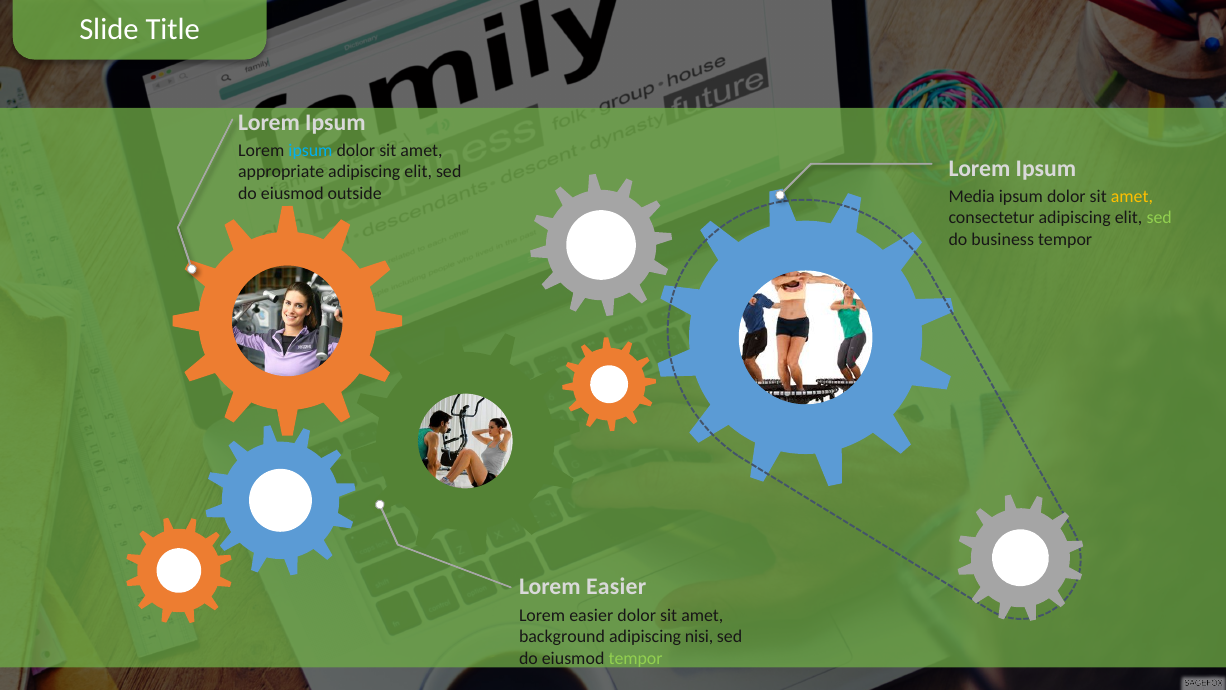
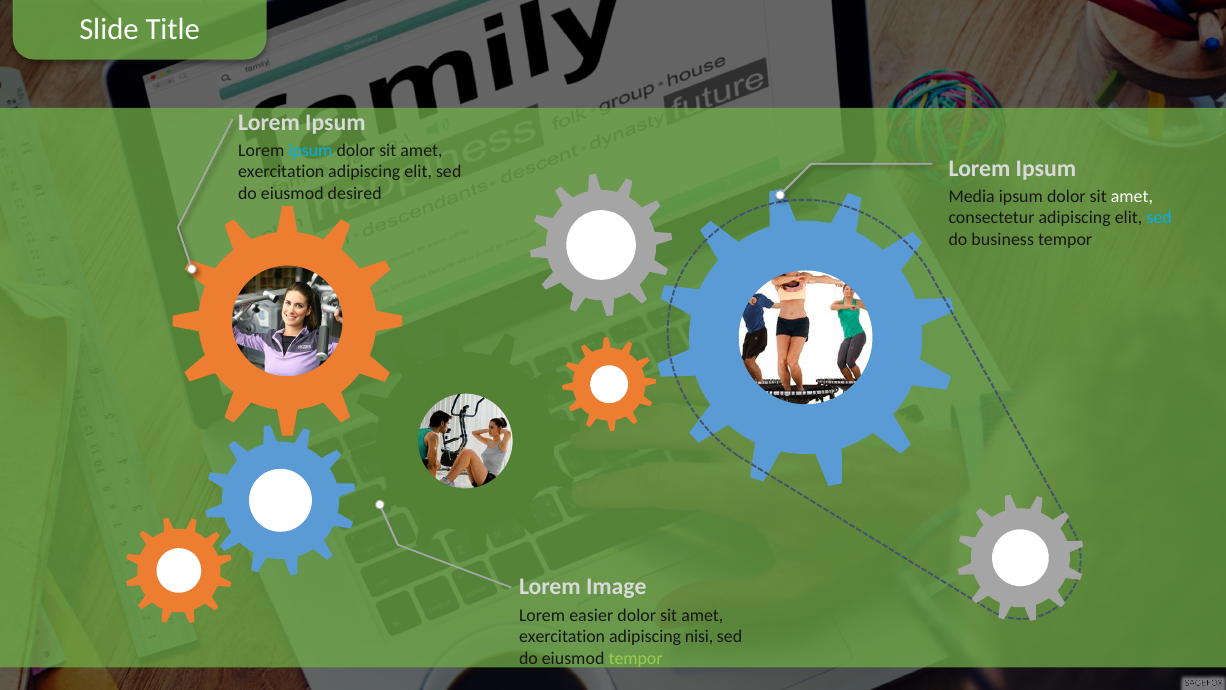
appropriate: appropriate -> exercitation (281, 172)
outside: outside -> desired (355, 193)
amet colour: yellow -> white (1132, 196)
sed colour: light green -> light blue (1159, 218)
Easier: Easier -> Image (616, 587)
background: background -> exercitation (562, 636)
